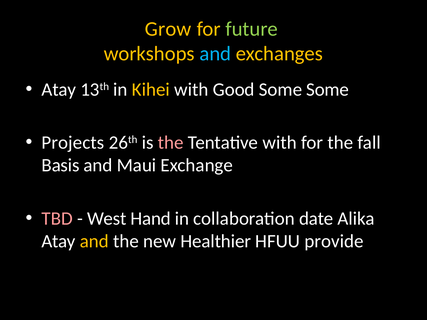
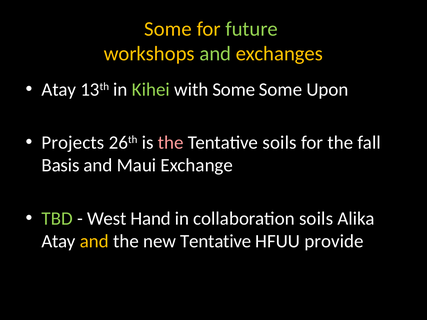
Grow: Grow -> Some (168, 29)
and colour: light blue -> light green (215, 54)
Kihei colour: yellow -> light green (151, 90)
with Good: Good -> Some (234, 90)
Some Some: Some -> Upon (328, 90)
Tentative with: with -> soils (280, 143)
TBD colour: pink -> light green (57, 219)
collaboration date: date -> soils (316, 219)
new Healthier: Healthier -> Tentative (216, 241)
